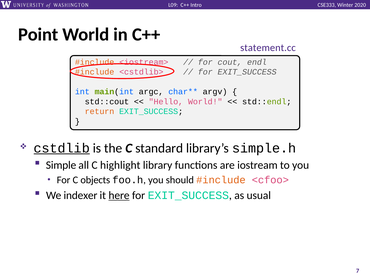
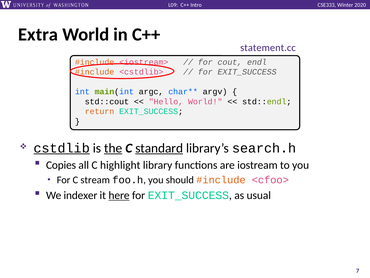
Point: Point -> Extra (38, 34)
the underline: none -> present (113, 148)
standard underline: none -> present (159, 148)
simple.h: simple.h -> search.h (264, 148)
Simple: Simple -> Copies (61, 165)
objects: objects -> stream (95, 180)
